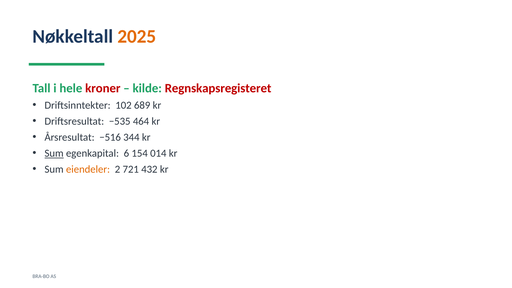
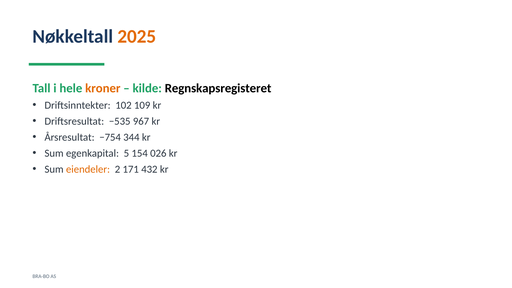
kroner colour: red -> orange (103, 88)
Regnskapsregisteret colour: red -> black (218, 88)
689: 689 -> 109 (142, 105)
464: 464 -> 967 (141, 121)
−516: −516 -> −754 (110, 137)
Sum underline: present -> none (54, 153)
6: 6 -> 5 (126, 153)
014: 014 -> 026 (158, 153)
721: 721 -> 171 (131, 169)
